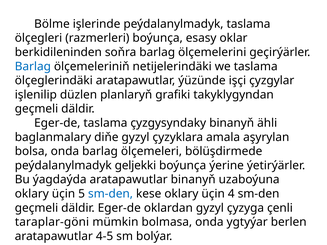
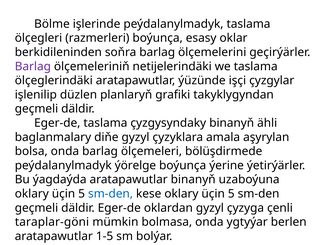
Barlag colour: blue -> purple (33, 66)
geljekki: geljekki -> ýörelge (135, 166)
kese oklary üçin 4: 4 -> 5 (231, 194)
4-5: 4-5 -> 1-5 (105, 236)
